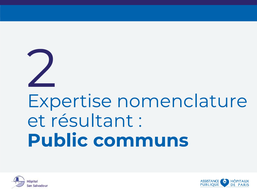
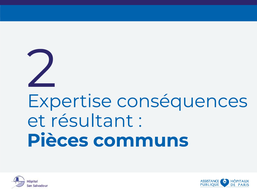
nomenclature: nomenclature -> conséquences (182, 101)
Public: Public -> Pièces (58, 140)
